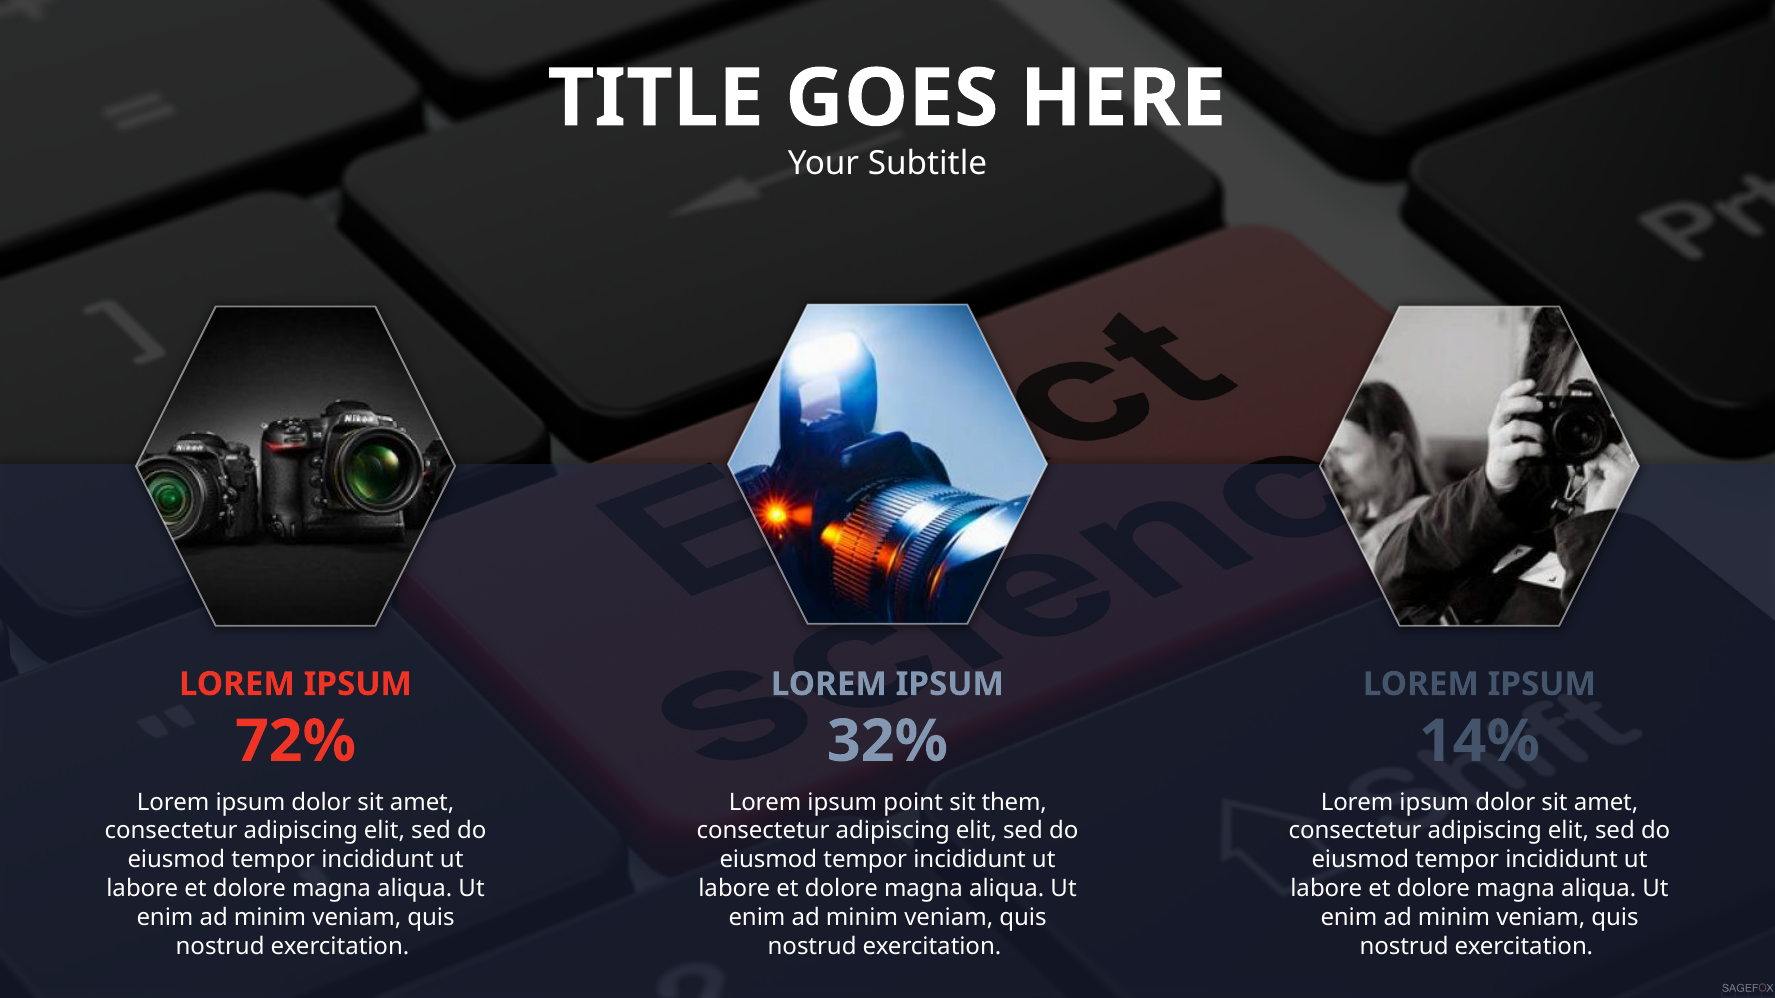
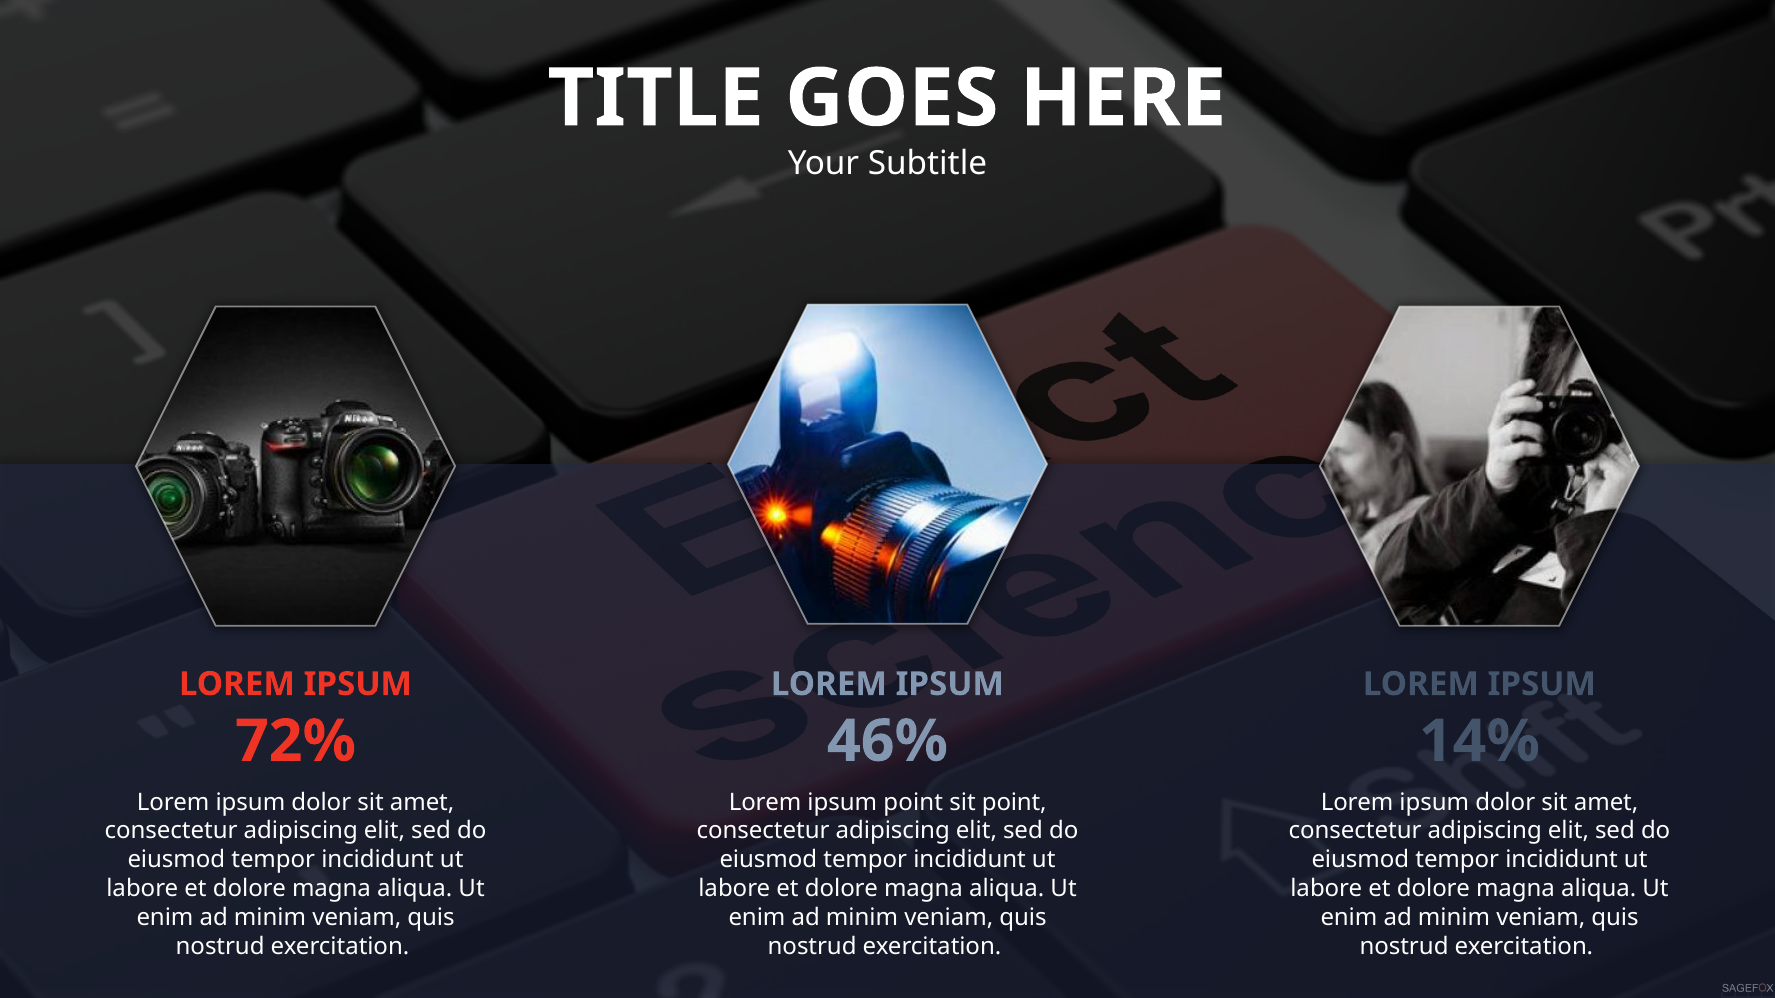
32%: 32% -> 46% (887, 742)
sit them: them -> point (1014, 802)
